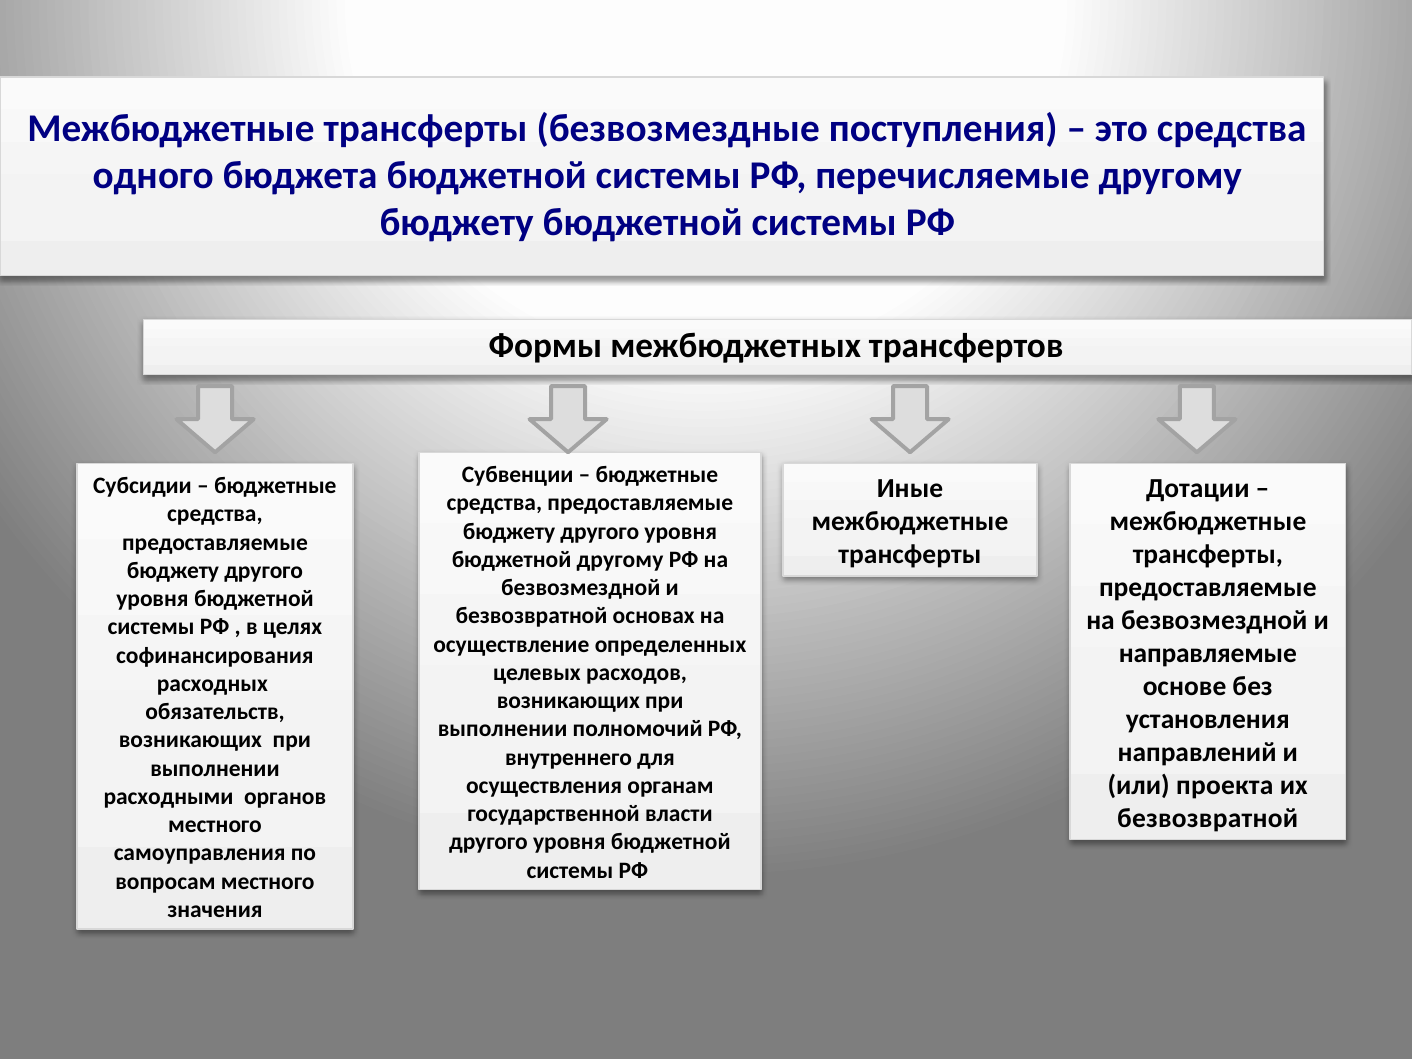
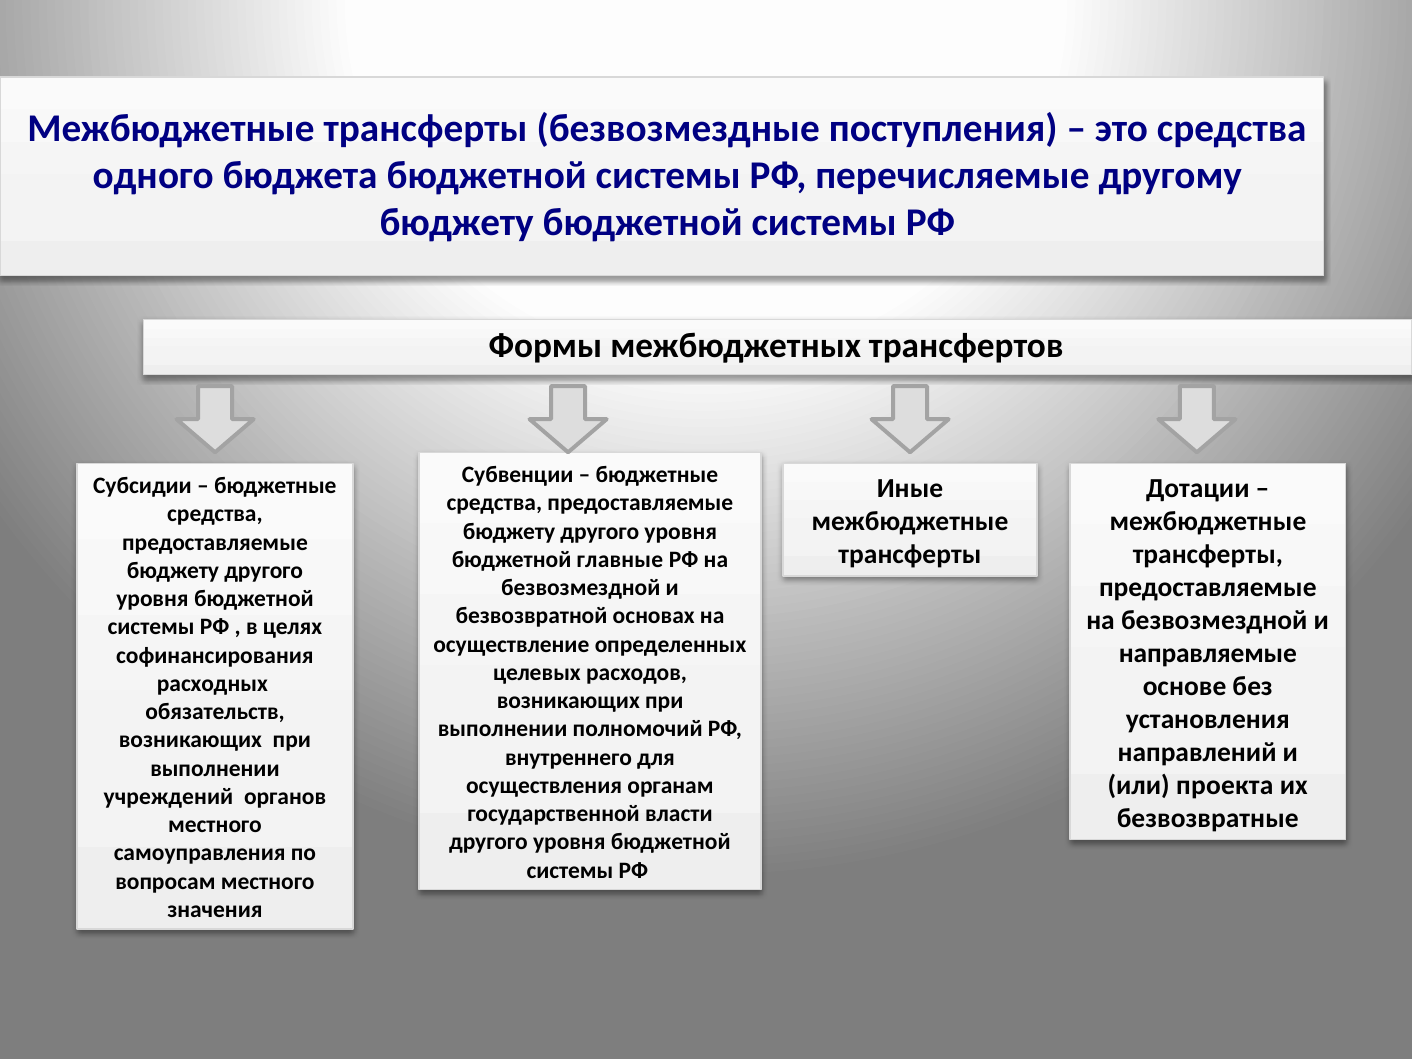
бюджетной другому: другому -> главные (620, 560)
расходными: расходными -> учреждений (168, 797)
безвозвратной: безвозвратной -> безвозвратные (1208, 818)
